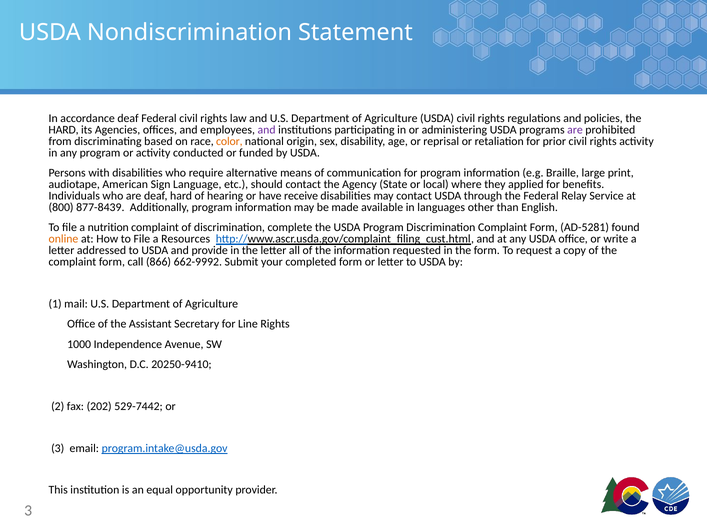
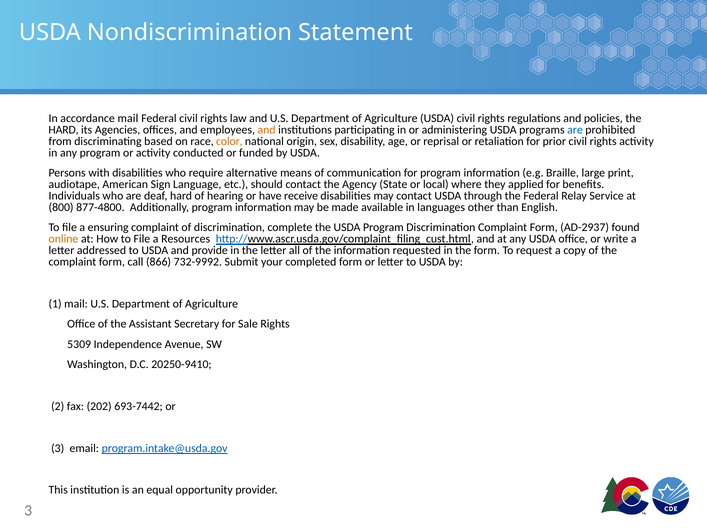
accordance deaf: deaf -> mail (128, 118)
and colour: purple -> orange (267, 130)
are colour: purple -> blue (575, 130)
877-8439: 877-8439 -> 877-4800 (100, 207)
nutrition: nutrition -> ensuring (108, 228)
AD-5281: AD-5281 -> AD-2937 (585, 228)
662-9992: 662-9992 -> 732-9992 (198, 262)
Line: Line -> Sale (248, 324)
1000: 1000 -> 5309 (79, 344)
529-7442: 529-7442 -> 693-7442 (139, 406)
